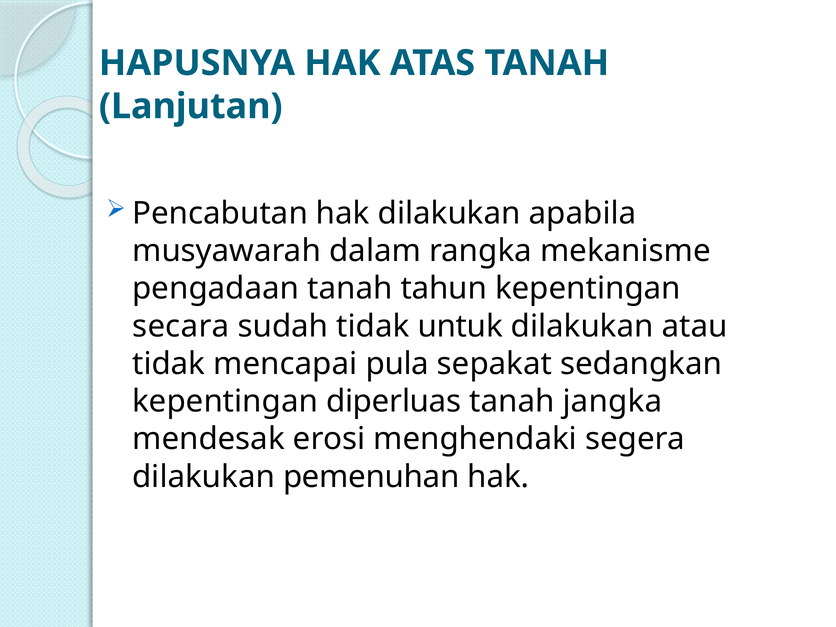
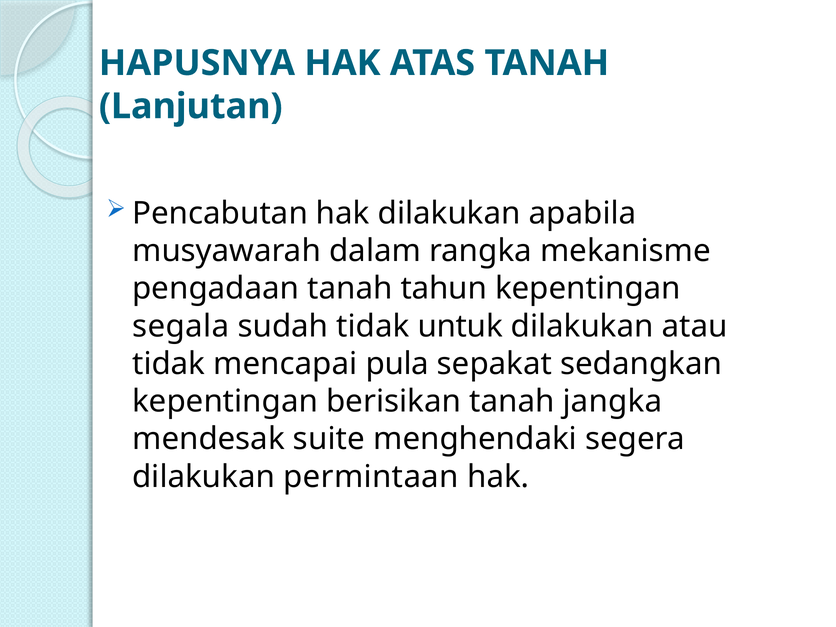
secara: secara -> segala (181, 326)
diperluas: diperluas -> berisikan (394, 401)
erosi: erosi -> suite (329, 439)
pemenuhan: pemenuhan -> permintaan (371, 477)
